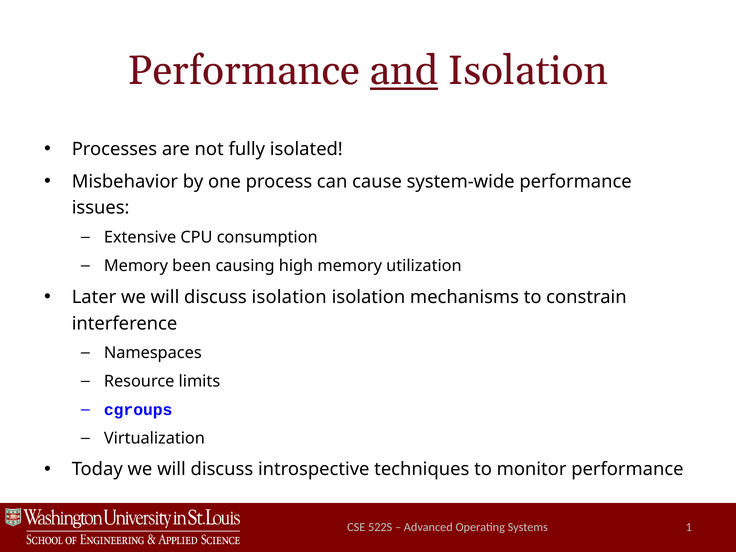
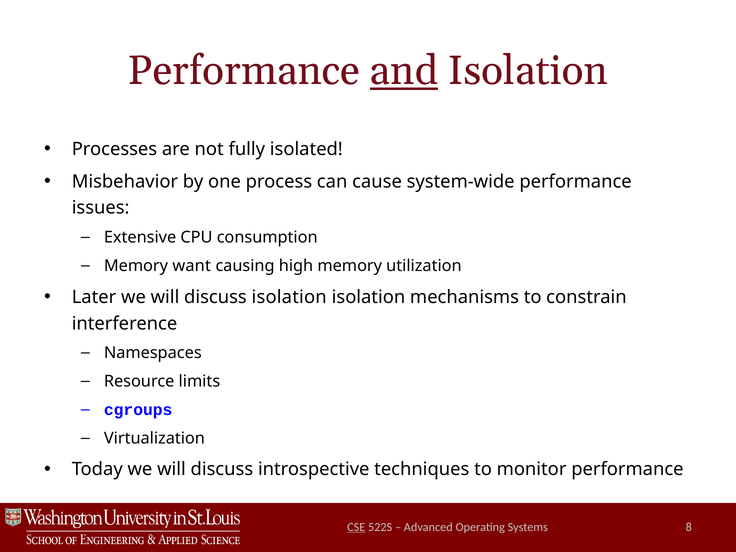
been: been -> want (192, 266)
CSE underline: none -> present (356, 527)
1: 1 -> 8 (689, 527)
